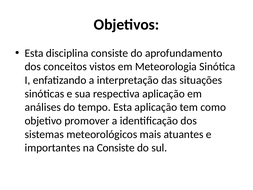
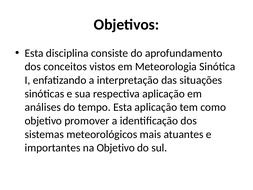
na Consiste: Consiste -> Objetivo (116, 148)
